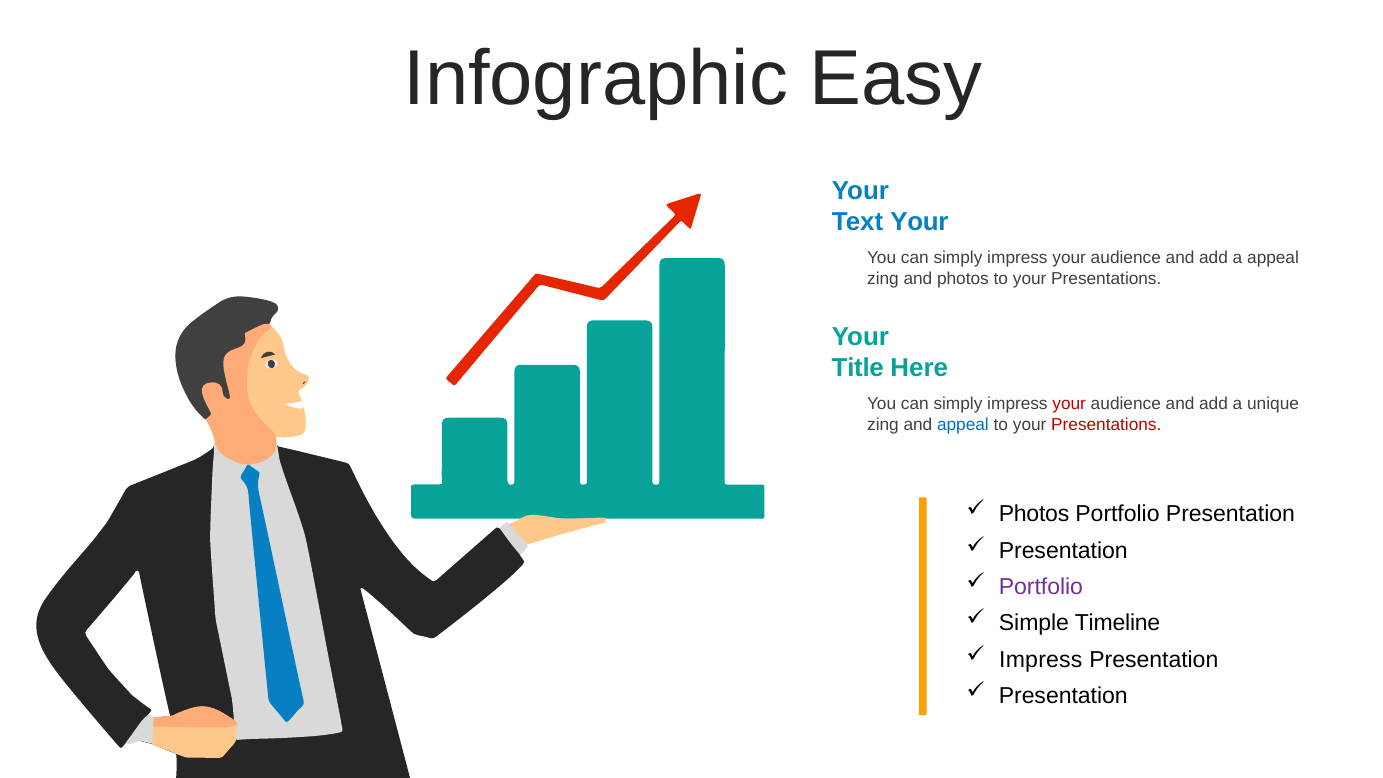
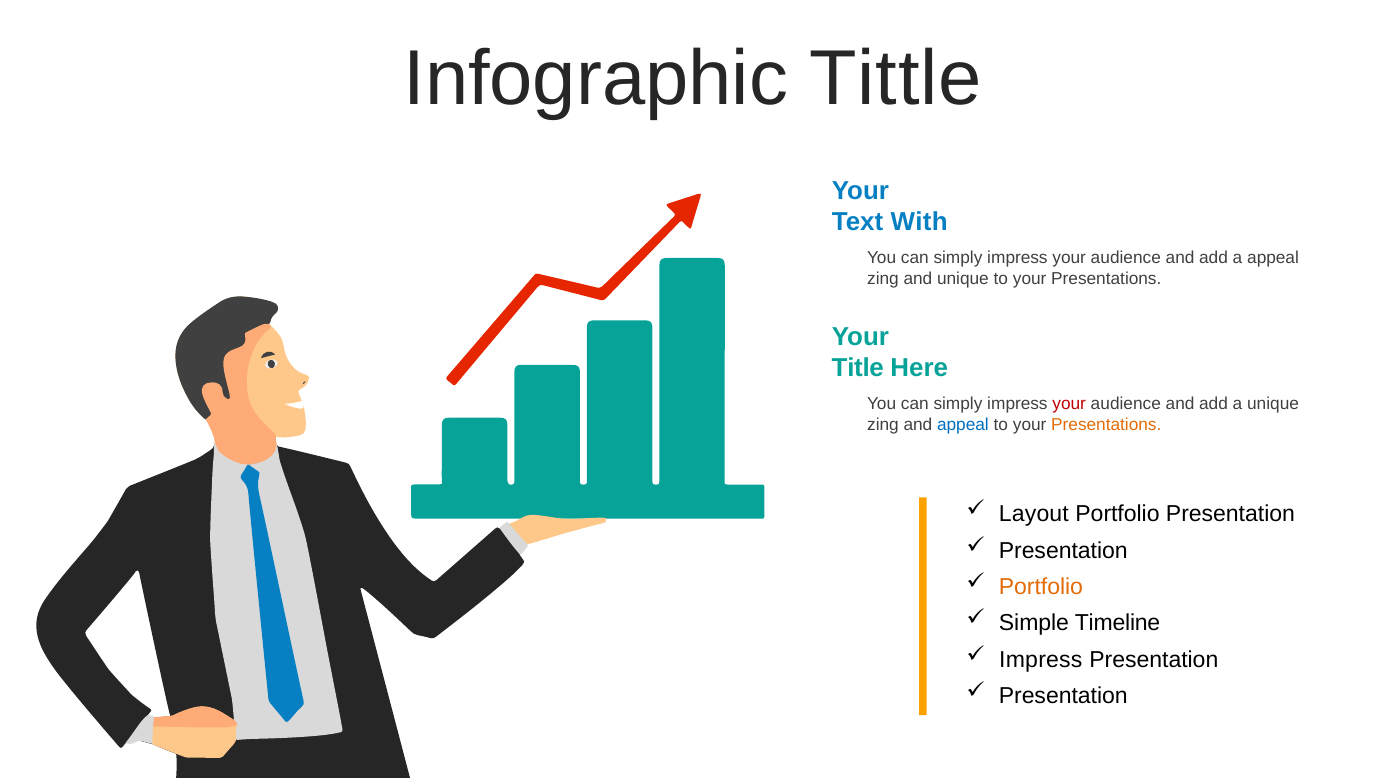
Easy: Easy -> Tittle (896, 79)
Text Your: Your -> With (919, 222)
and photos: photos -> unique (963, 278)
Presentations colour: red -> orange (1106, 424)
Photos: Photos -> Layout (1034, 514)
Portfolio colour: purple -> orange (1041, 587)
